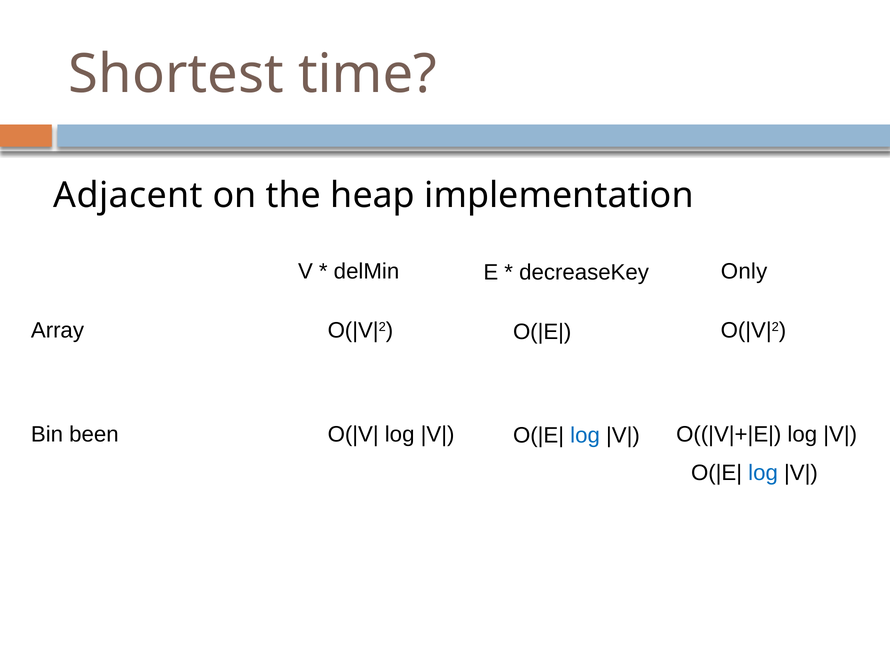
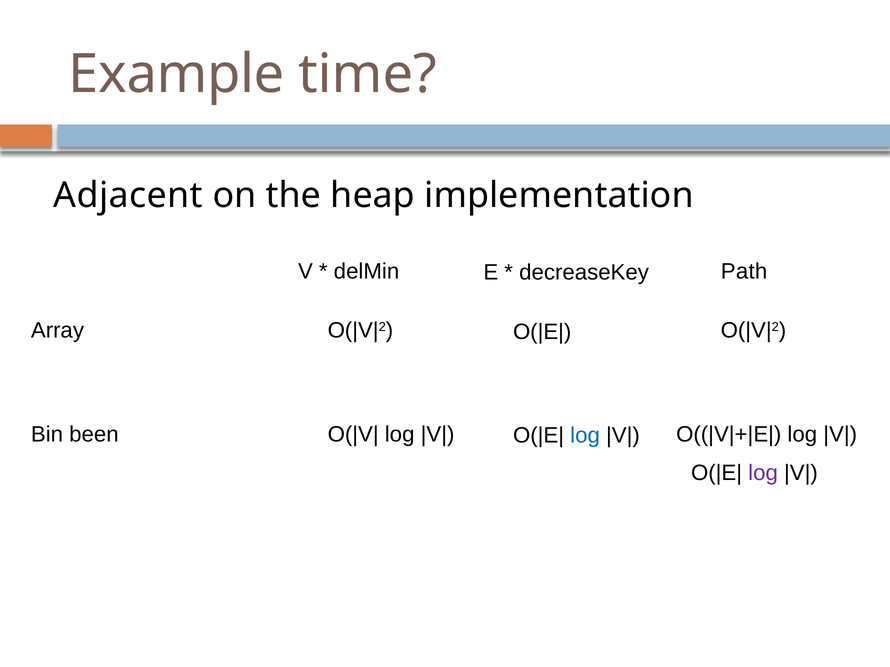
Shortest: Shortest -> Example (176, 74)
Only: Only -> Path (744, 271)
log colour: blue -> purple (763, 473)
